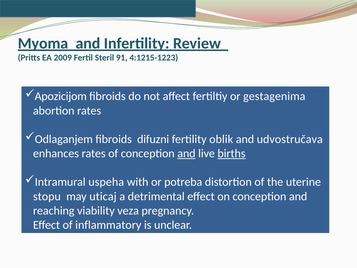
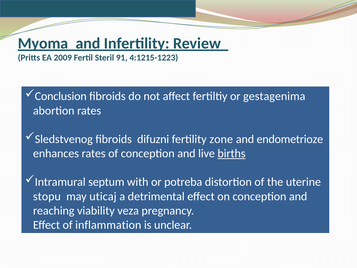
Apozicijom: Apozicijom -> Conclusion (61, 96)
Odlaganjem: Odlaganjem -> Sledstvenog (64, 139)
oblik: oblik -> zone (221, 139)
udvostručava: udvostručava -> endometrioze (290, 139)
and underline: present -> none (186, 153)
uspeha: uspeha -> septum (106, 182)
inflammatory: inflammatory -> inflammation (108, 225)
